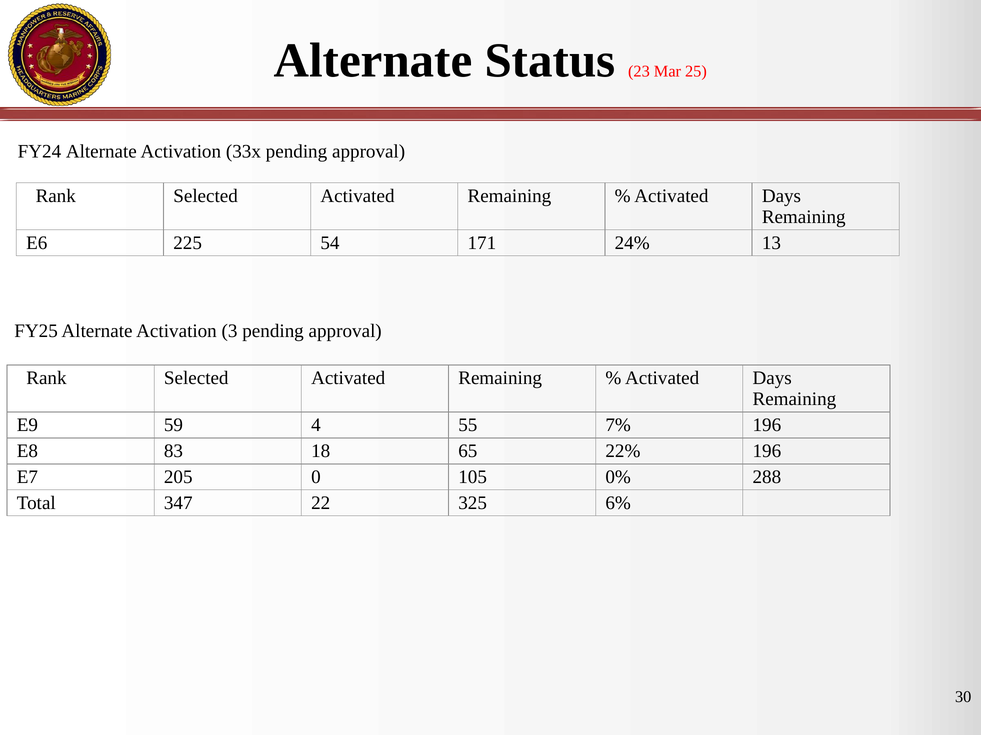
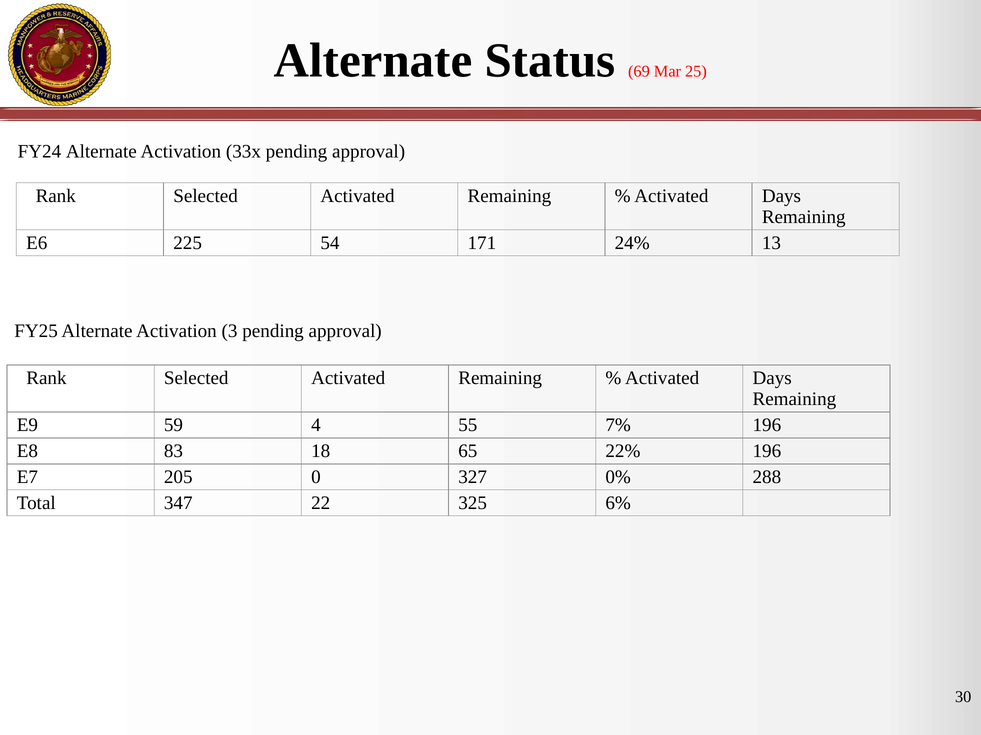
23: 23 -> 69 (639, 71)
105: 105 -> 327 (473, 478)
